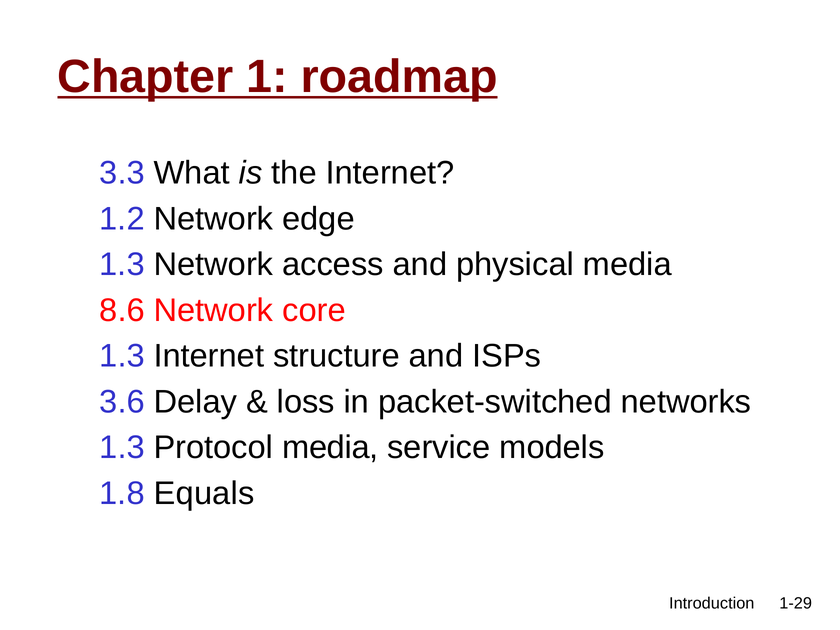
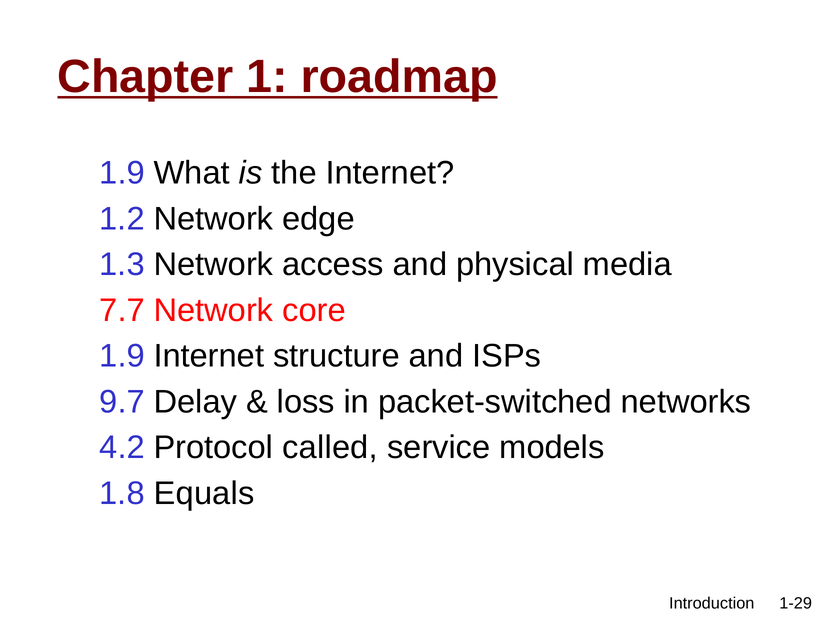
3.3: 3.3 -> 1.9 (122, 173)
8.6: 8.6 -> 7.7 (122, 310)
1.3: 1.3 -> 1.9 (122, 356)
3.6: 3.6 -> 9.7 (122, 402)
1.3: 1.3 -> 4.2 (122, 448)
Protocol media: media -> called (330, 448)
